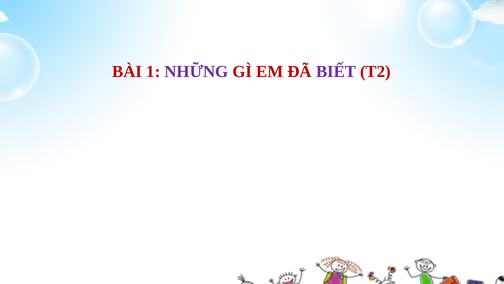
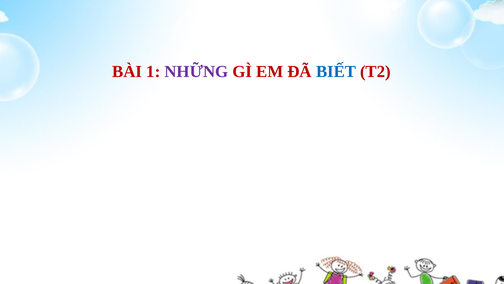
BIẾT colour: purple -> blue (336, 71)
